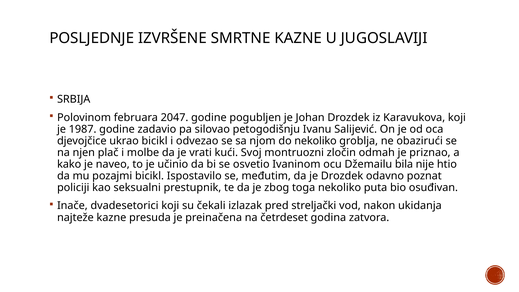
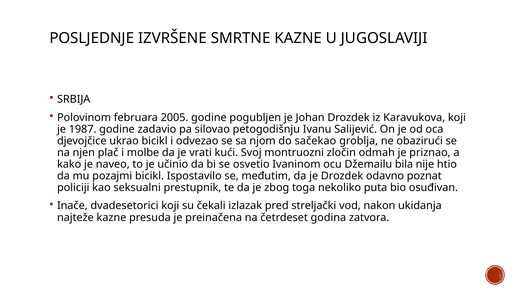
2047: 2047 -> 2005 (175, 117)
do nekoliko: nekoliko -> sačekao (315, 141)
